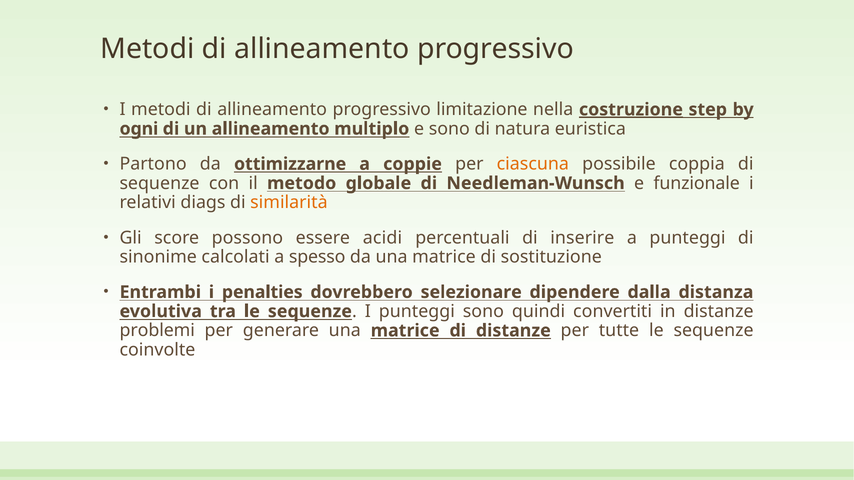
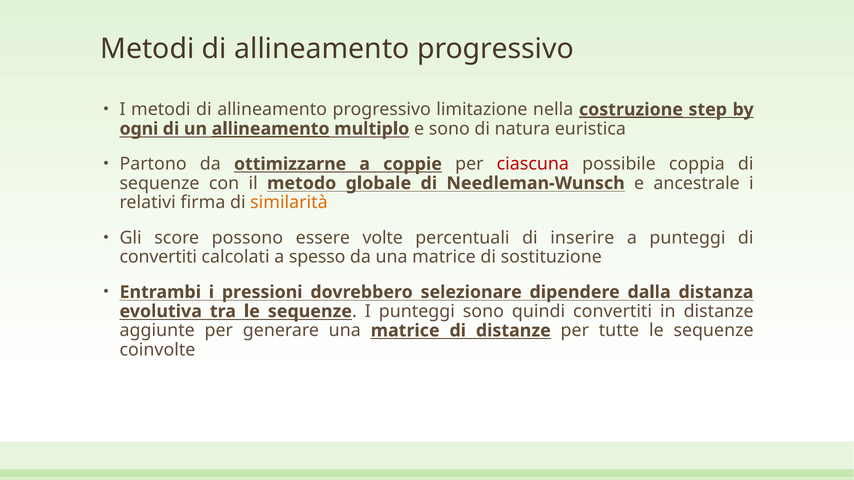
allineamento underline: none -> present (271, 129)
ciascuna colour: orange -> red (533, 164)
funzionale: funzionale -> ancestrale (697, 183)
diags: diags -> firma (203, 203)
acidi: acidi -> volte (383, 238)
sinonime: sinonime -> convertiti (158, 257)
penalties: penalties -> pressioni (262, 292)
problemi: problemi -> aggiunte (157, 331)
